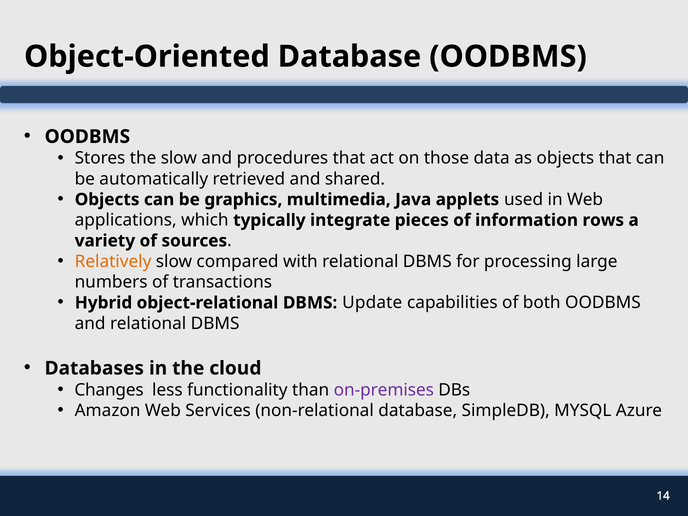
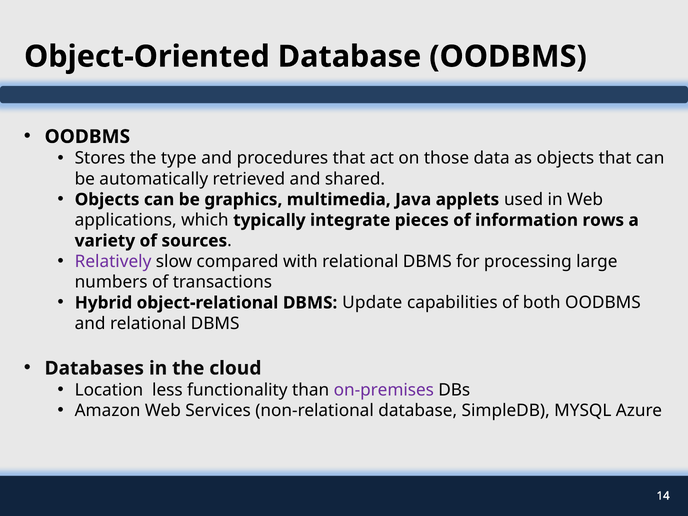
the slow: slow -> type (179, 158)
Relatively colour: orange -> purple (113, 261)
Changes: Changes -> Location (109, 390)
